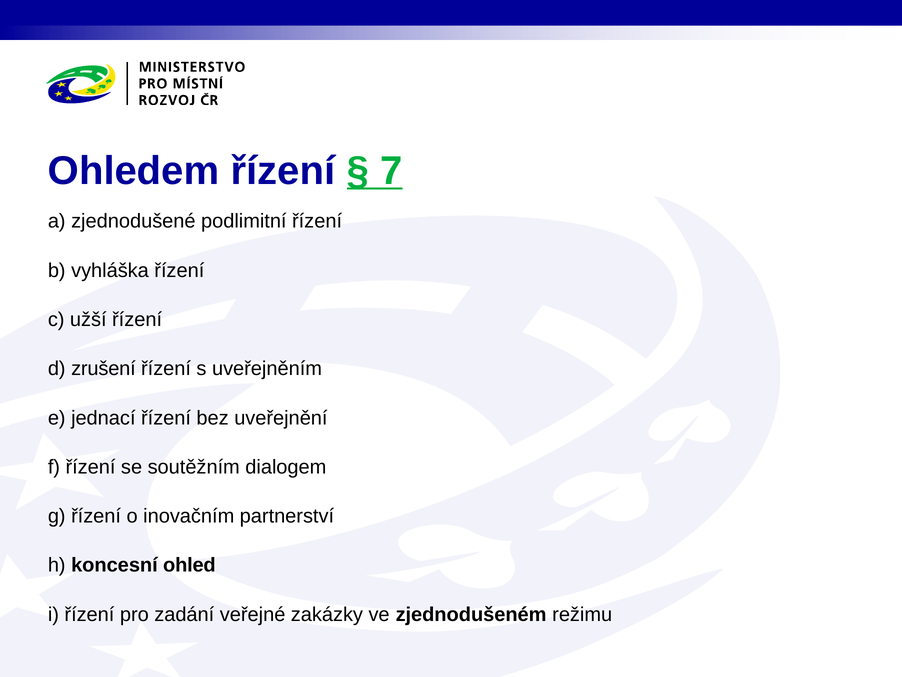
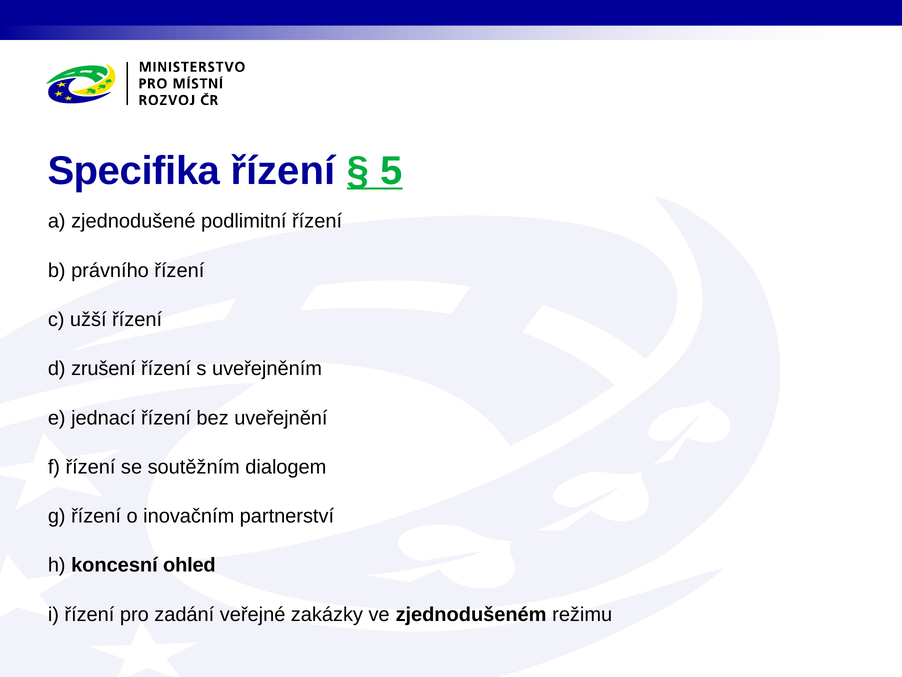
Ohledem: Ohledem -> Specifika (134, 171)
7: 7 -> 5 (391, 171)
vyhláška: vyhláška -> právního (110, 270)
